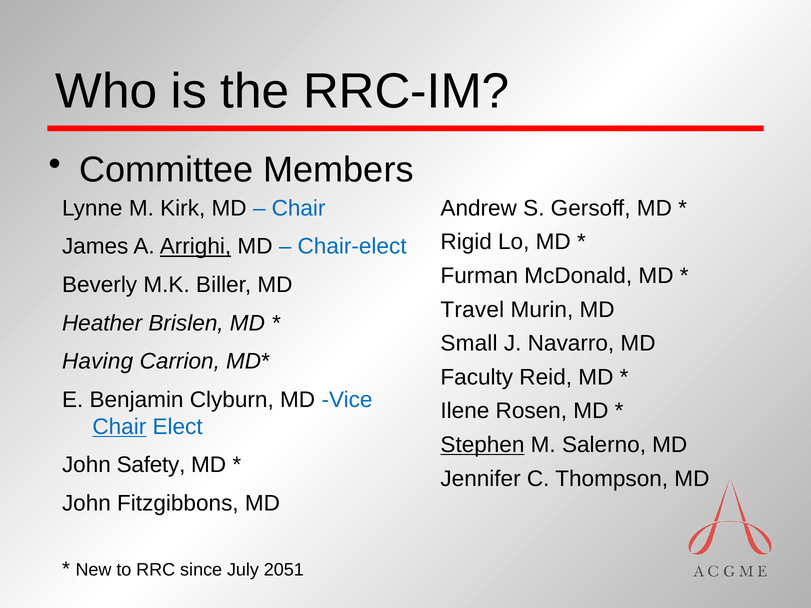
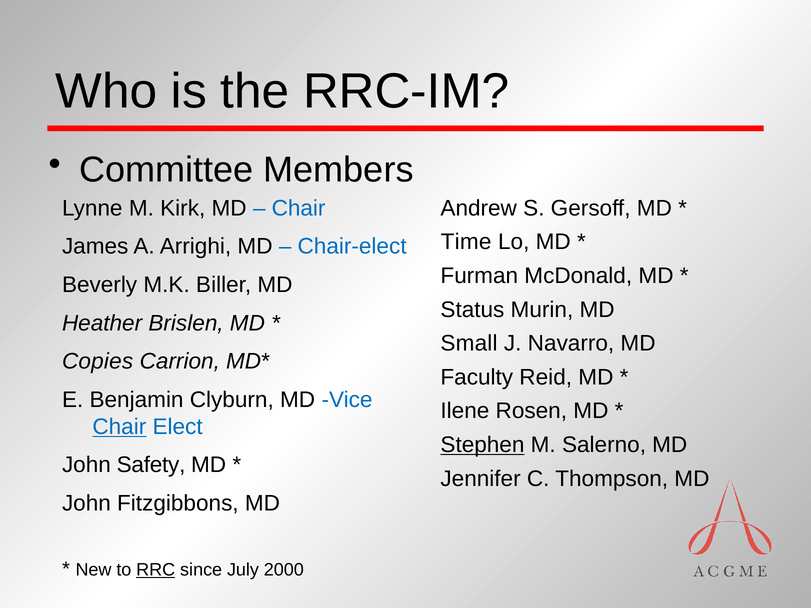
Rigid: Rigid -> Time (466, 242)
Arrighi underline: present -> none (196, 247)
Travel: Travel -> Status (472, 310)
Having: Having -> Copies (98, 362)
RRC underline: none -> present (156, 570)
2051: 2051 -> 2000 (284, 570)
